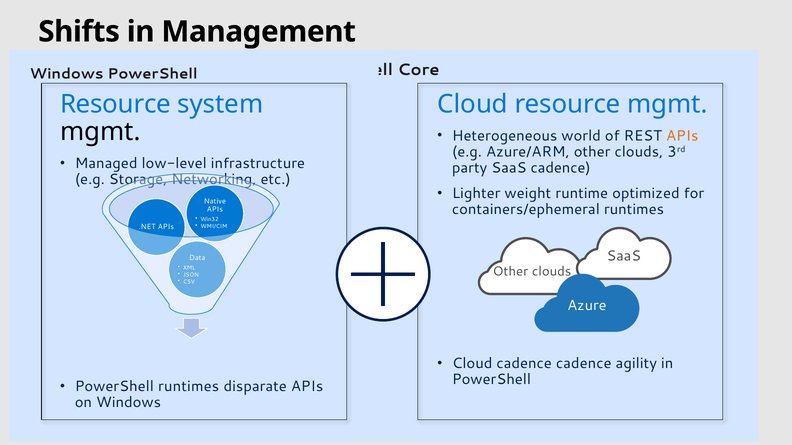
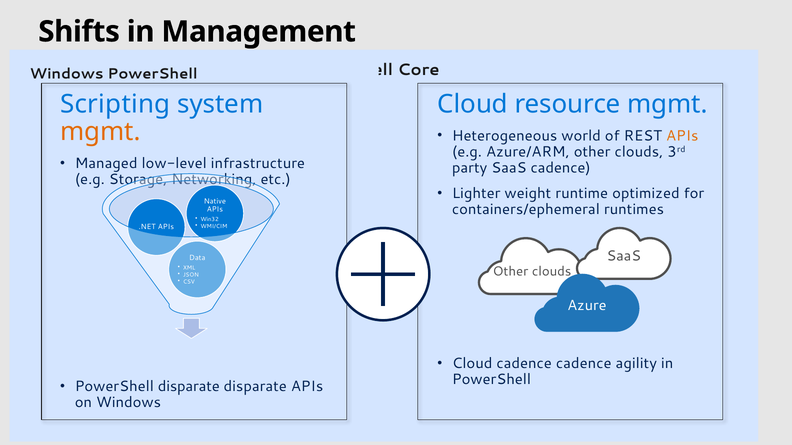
Resource: Resource -> Scripting (115, 104)
mgmt colour: black -> orange (100, 132)
PowerShell runtimes: runtimes -> disparate (189, 387)
